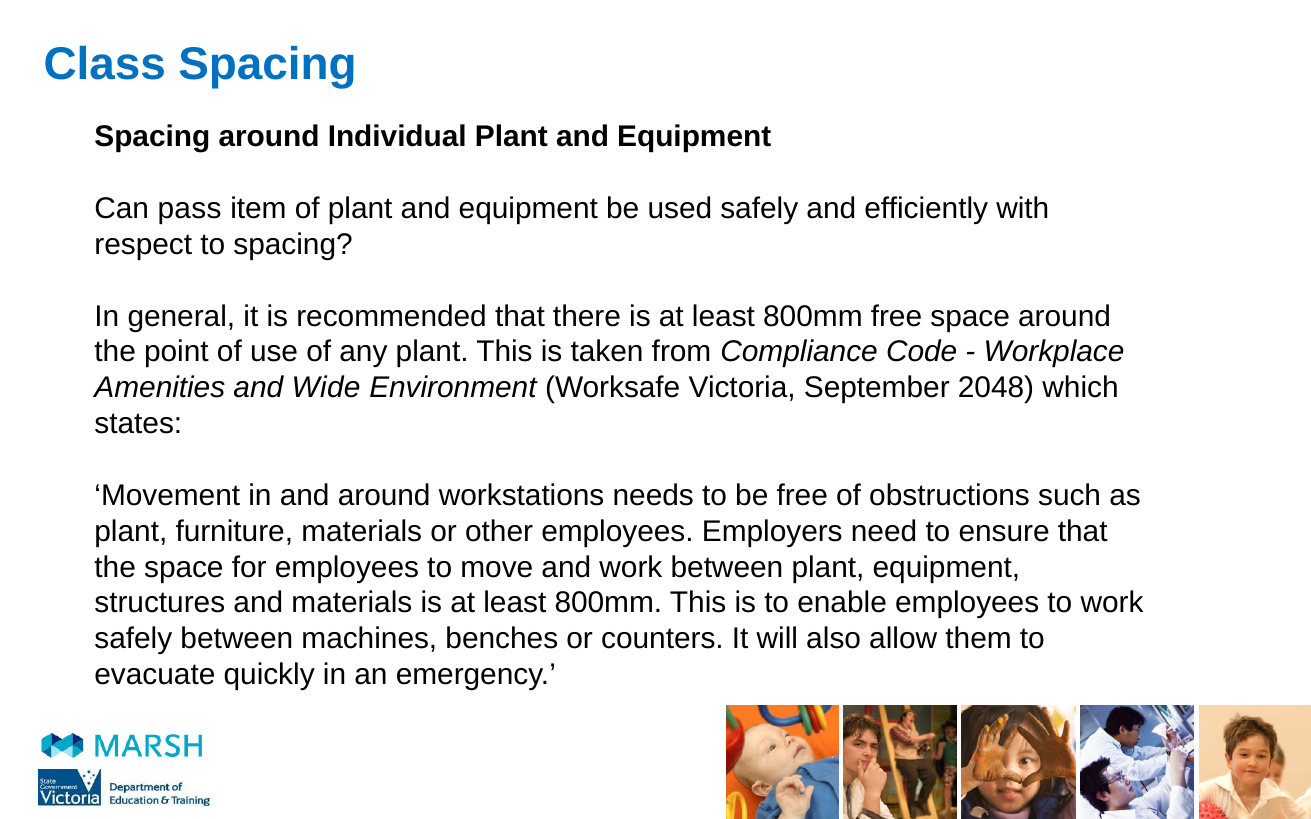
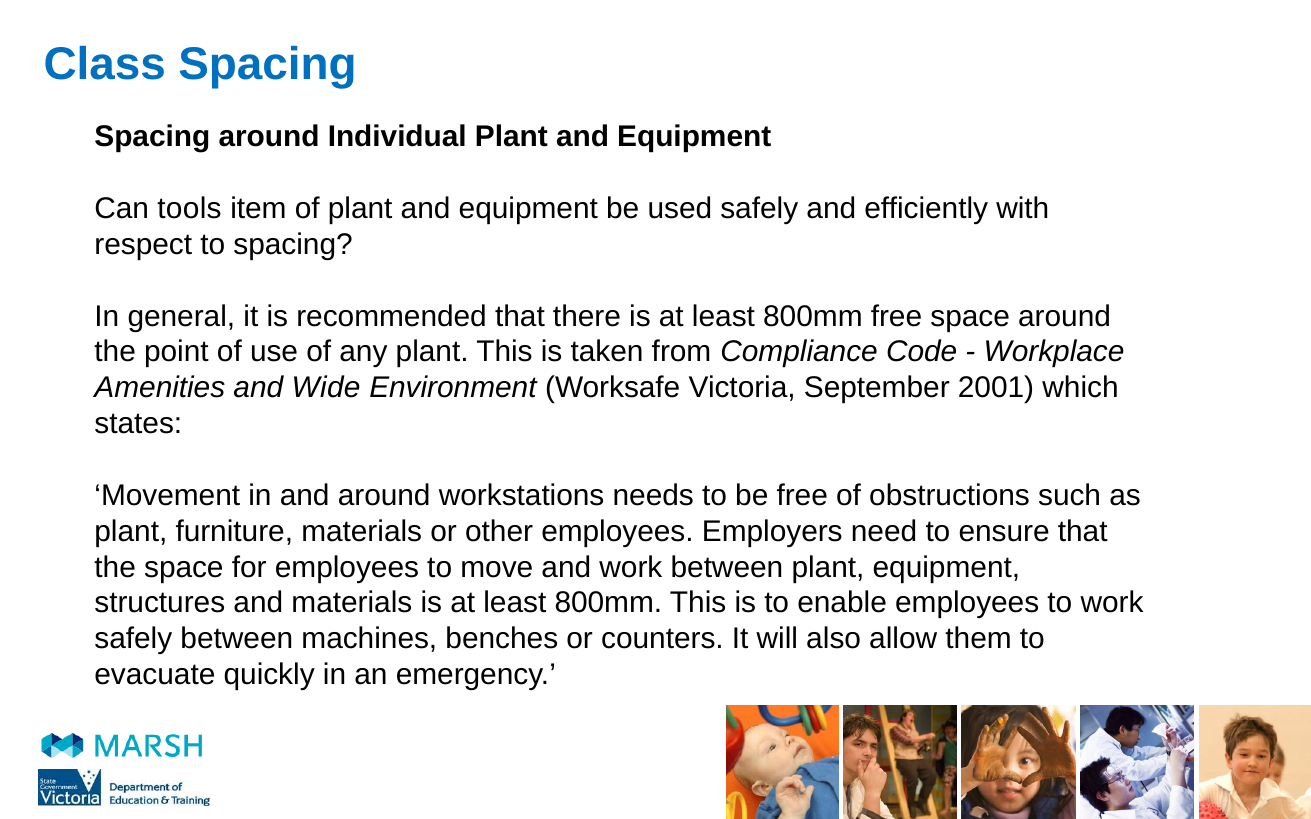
pass: pass -> tools (190, 209)
2048: 2048 -> 2001 (996, 388)
